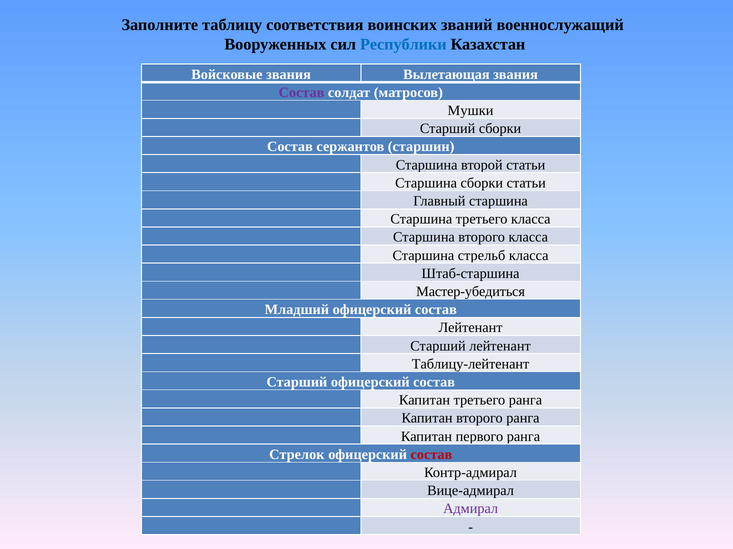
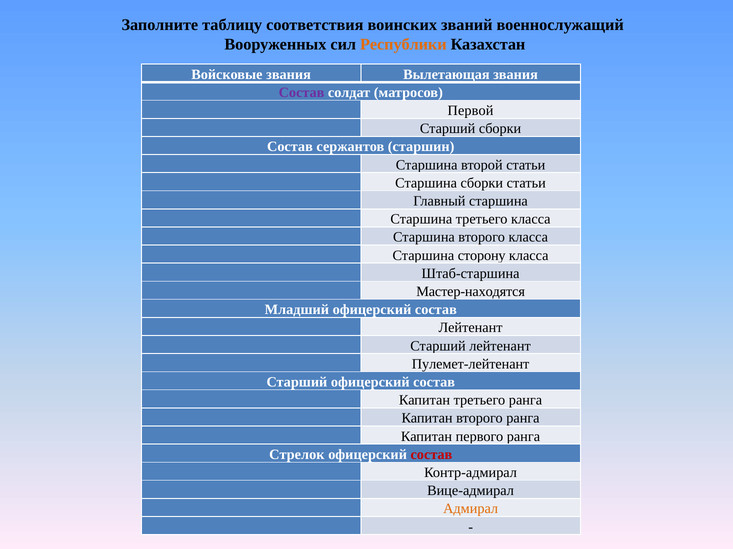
Республики colour: blue -> orange (403, 44)
Мушки: Мушки -> Первой (471, 111)
стрельб: стрельб -> сторону (482, 256)
Мастер-убедиться: Мастер-убедиться -> Мастер-находятся (471, 292)
Таблицу-лейтенант: Таблицу-лейтенант -> Пулемет-лейтенант (471, 364)
Адмирал colour: purple -> orange (471, 509)
